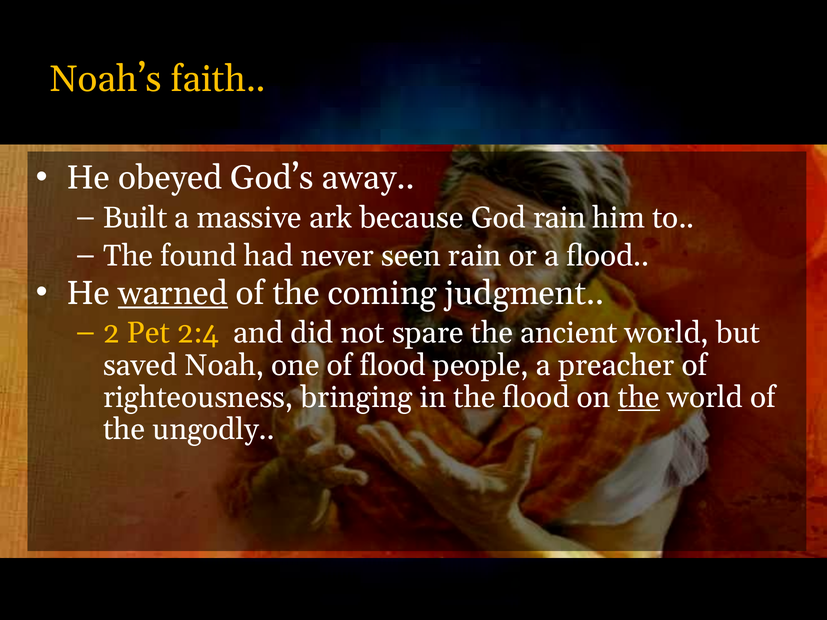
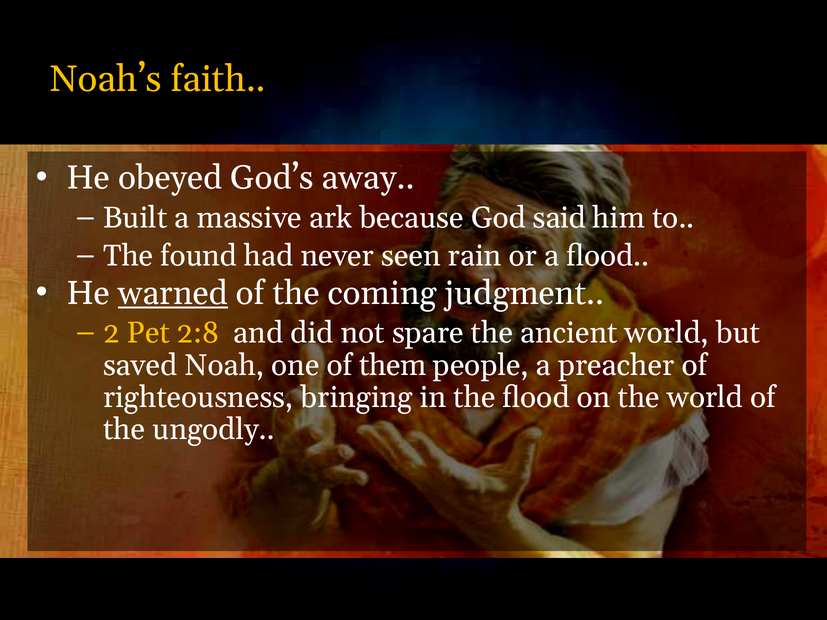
God rain: rain -> said (559, 218)
2:4: 2:4 -> 2:8 (198, 333)
of flood: flood -> them (393, 365)
the underline: present -> none (639, 397)
